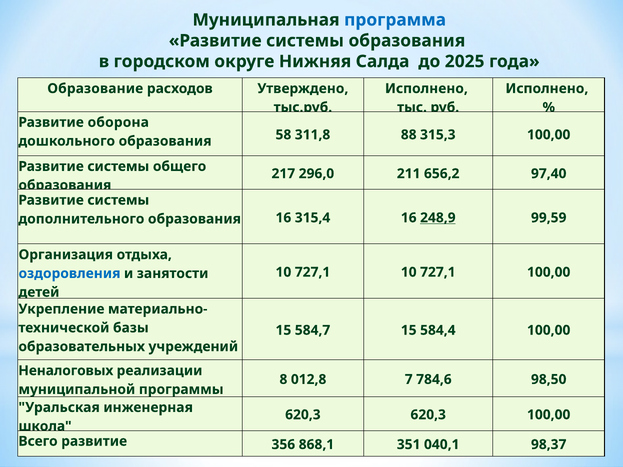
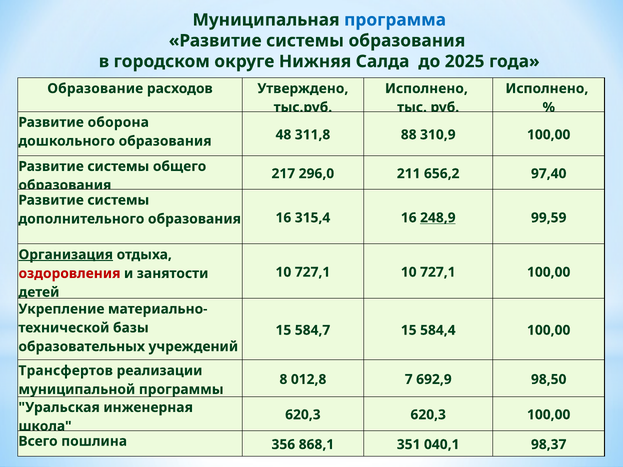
58: 58 -> 48 (283, 135)
315,3: 315,3 -> 310,9 (438, 135)
Организация underline: none -> present (66, 255)
оздоровления colour: blue -> red (69, 274)
Неналоговых: Неналоговых -> Трансфертов (66, 371)
784,6: 784,6 -> 692,9 (434, 380)
Всего развитие: развитие -> пошлина (94, 441)
